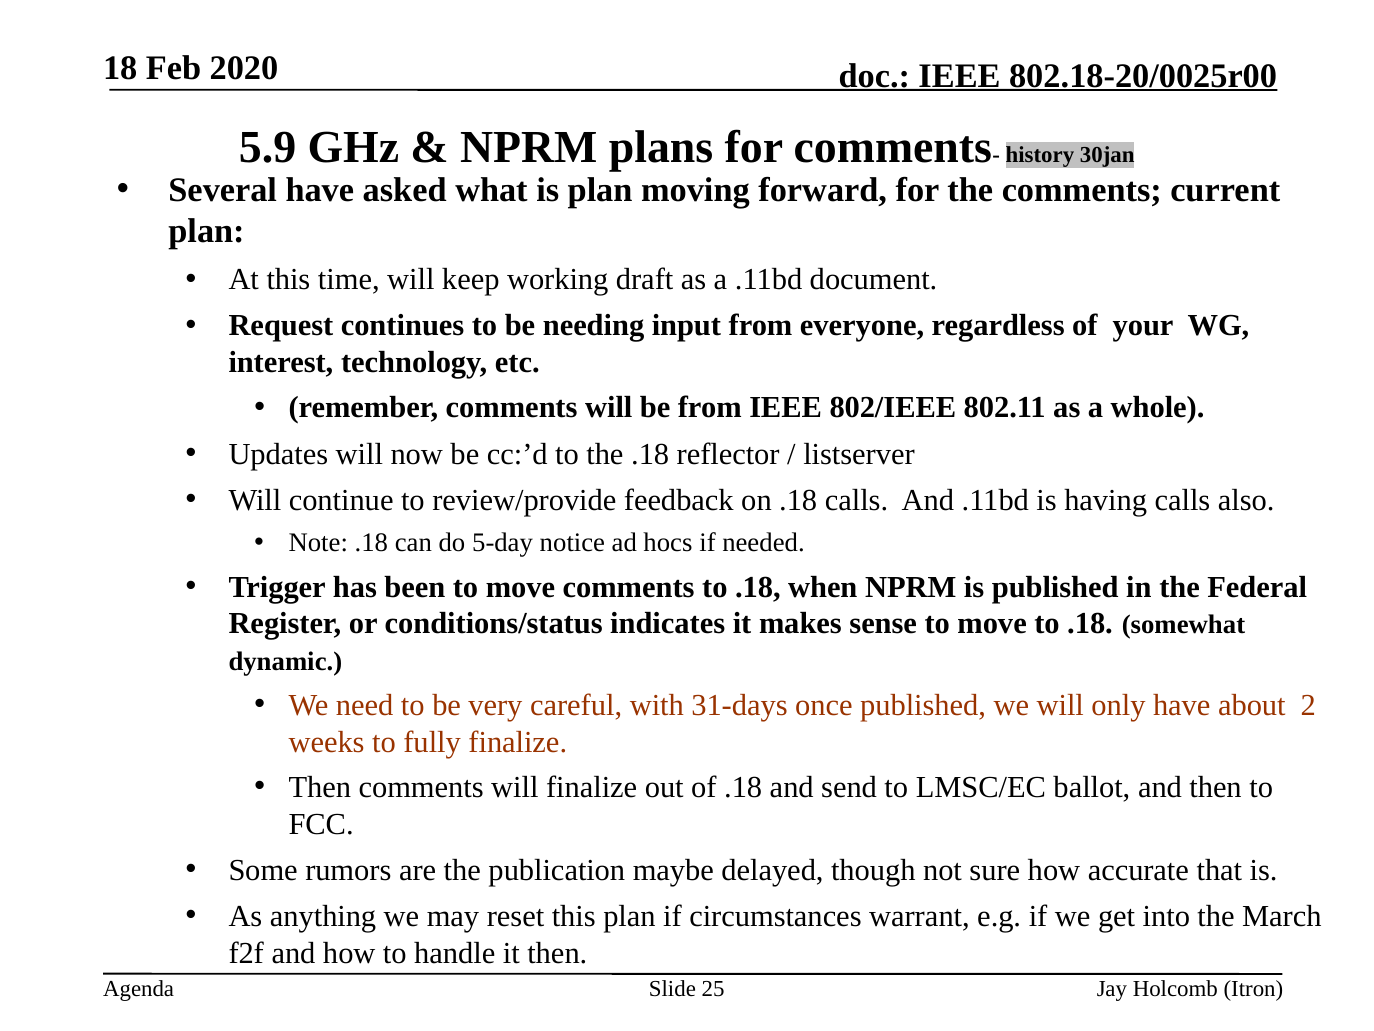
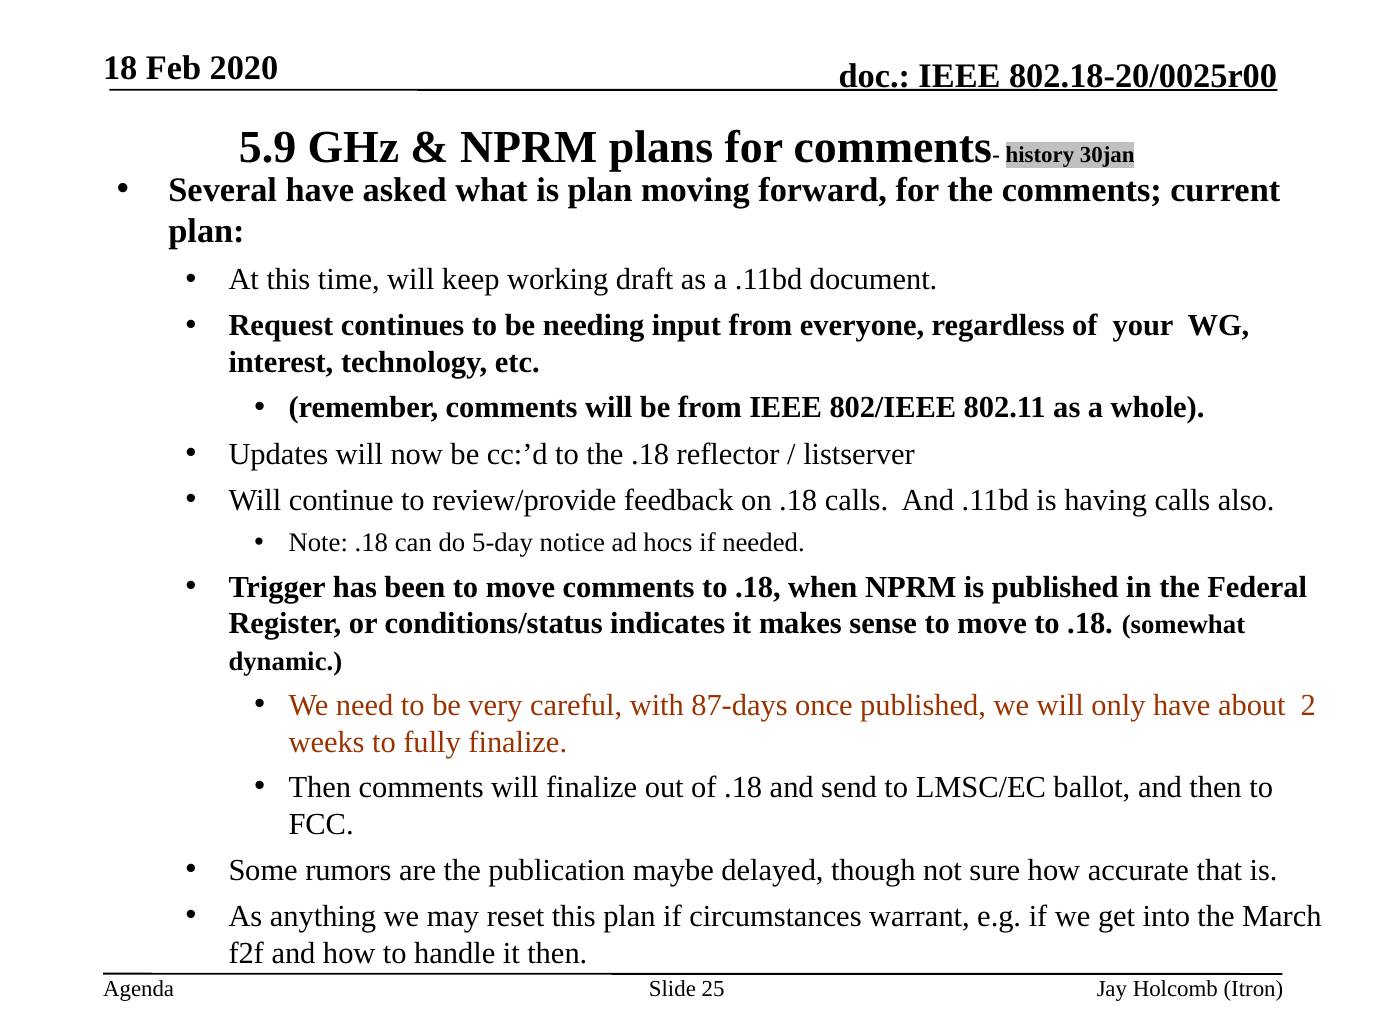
31-days: 31-days -> 87-days (739, 705)
